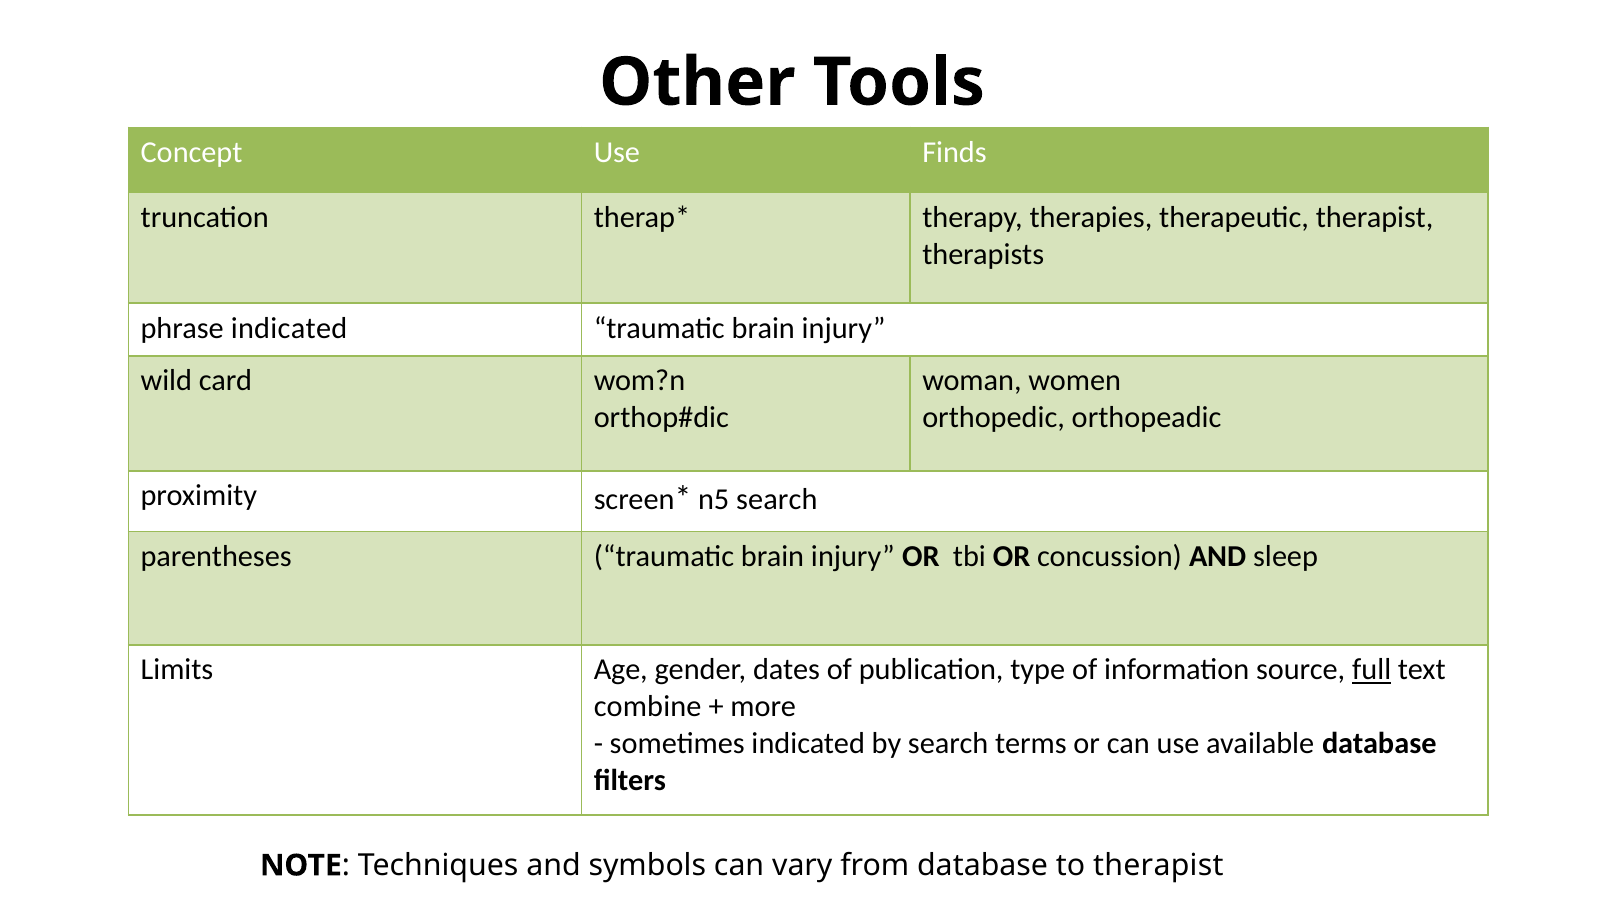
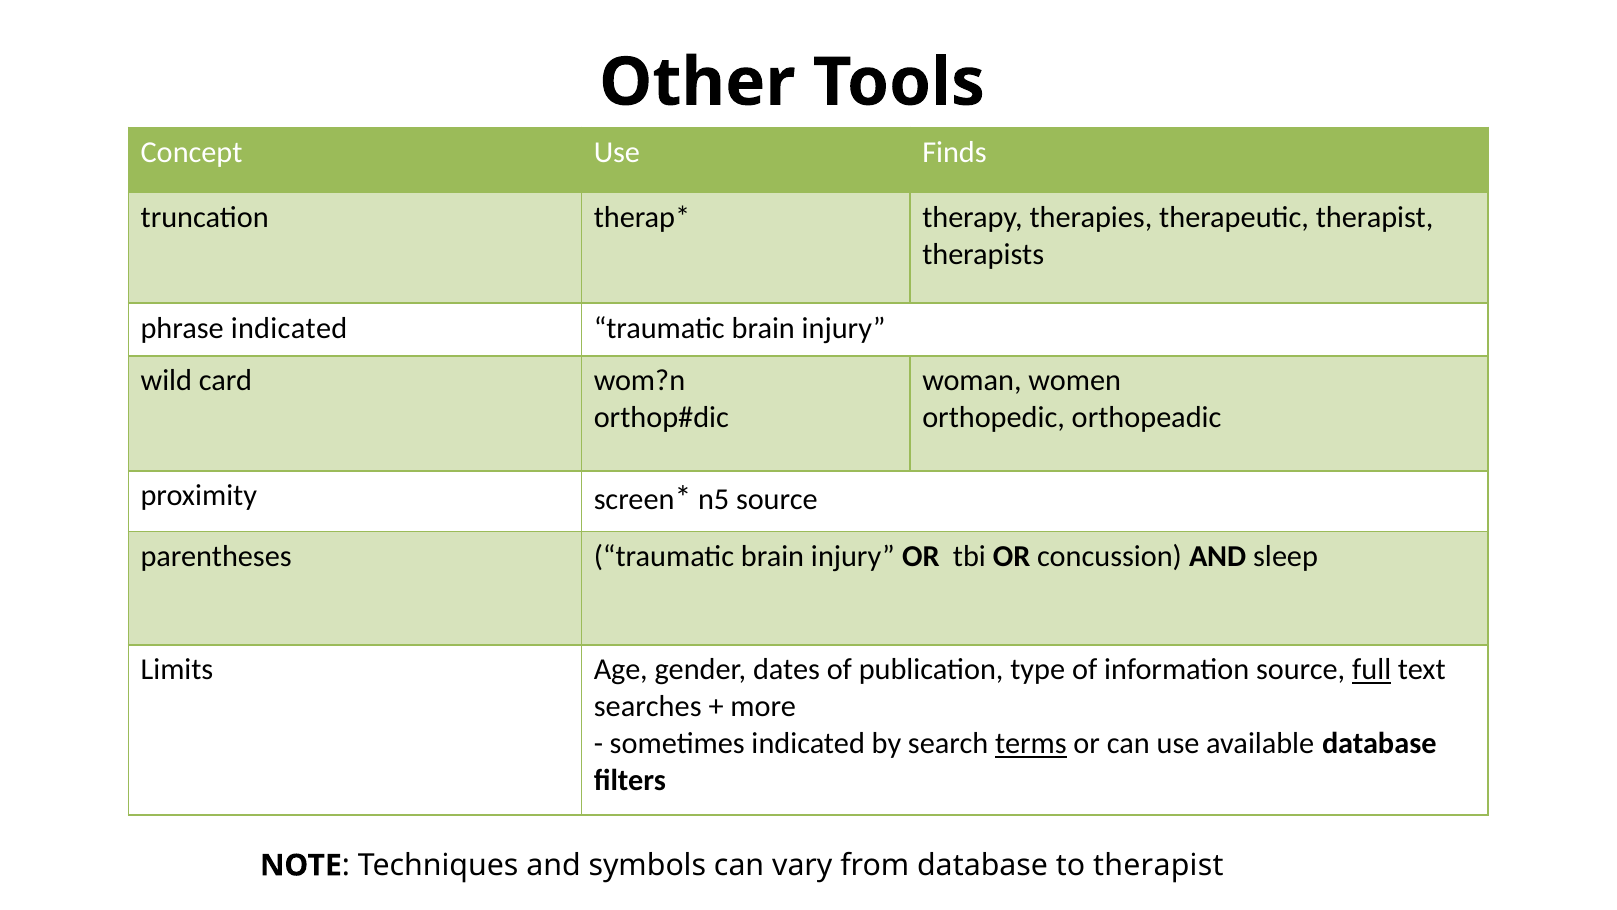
n5 search: search -> source (777, 499)
combine: combine -> searches (648, 707)
terms underline: none -> present (1031, 744)
